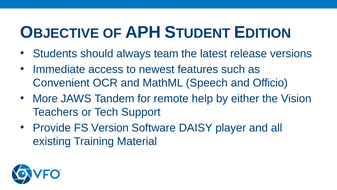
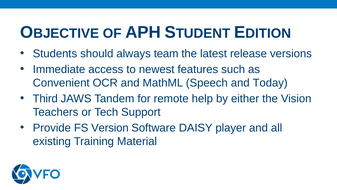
Officio: Officio -> Today (270, 83)
More: More -> Third (45, 98)
